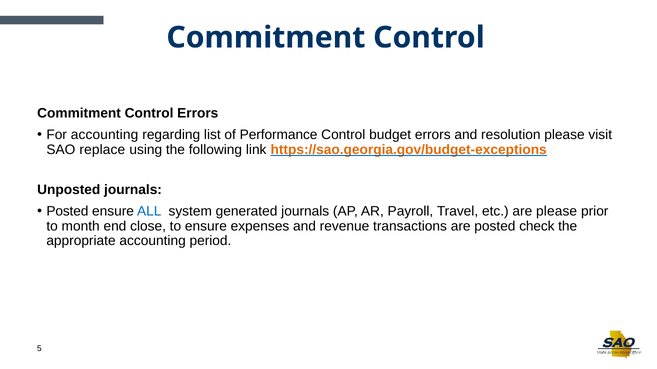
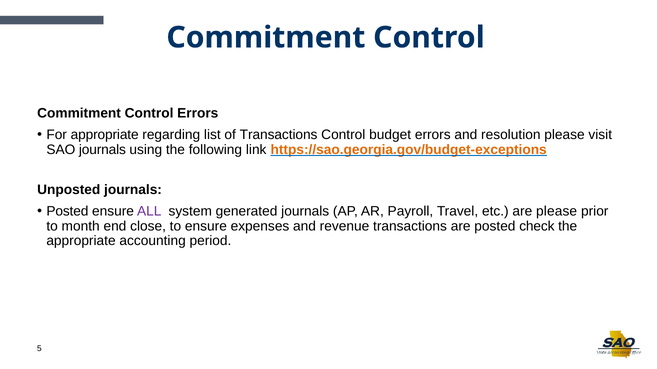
For accounting: accounting -> appropriate (105, 135)
of Performance: Performance -> Transactions (279, 135)
SAO replace: replace -> journals (102, 150)
ALL colour: blue -> purple (149, 212)
